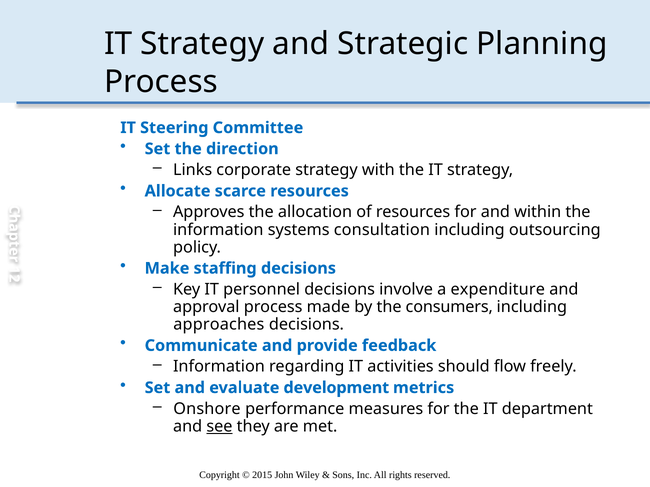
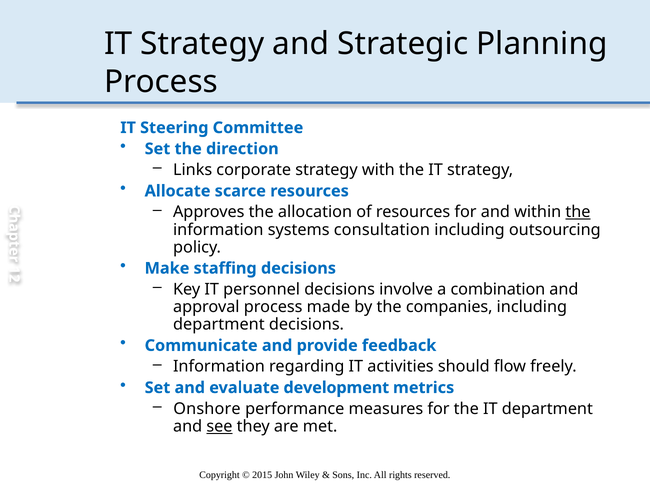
the underline: none -> present (578, 212)
expenditure: expenditure -> combination (498, 290)
consumers: consumers -> companies (449, 307)
approaches: approaches -> department (219, 325)
